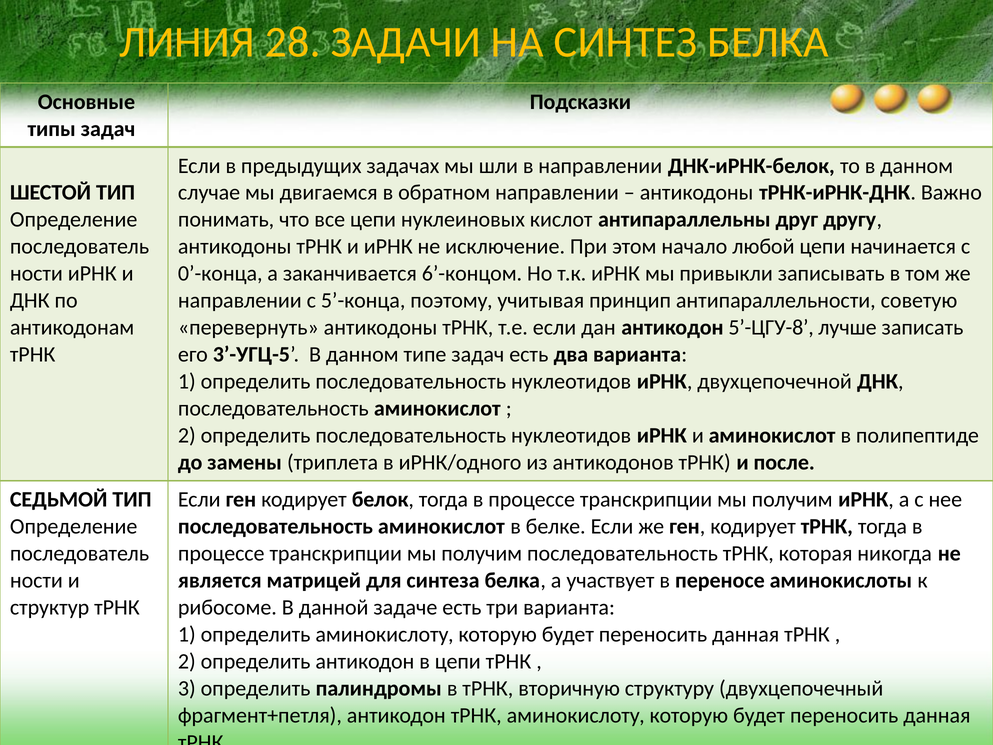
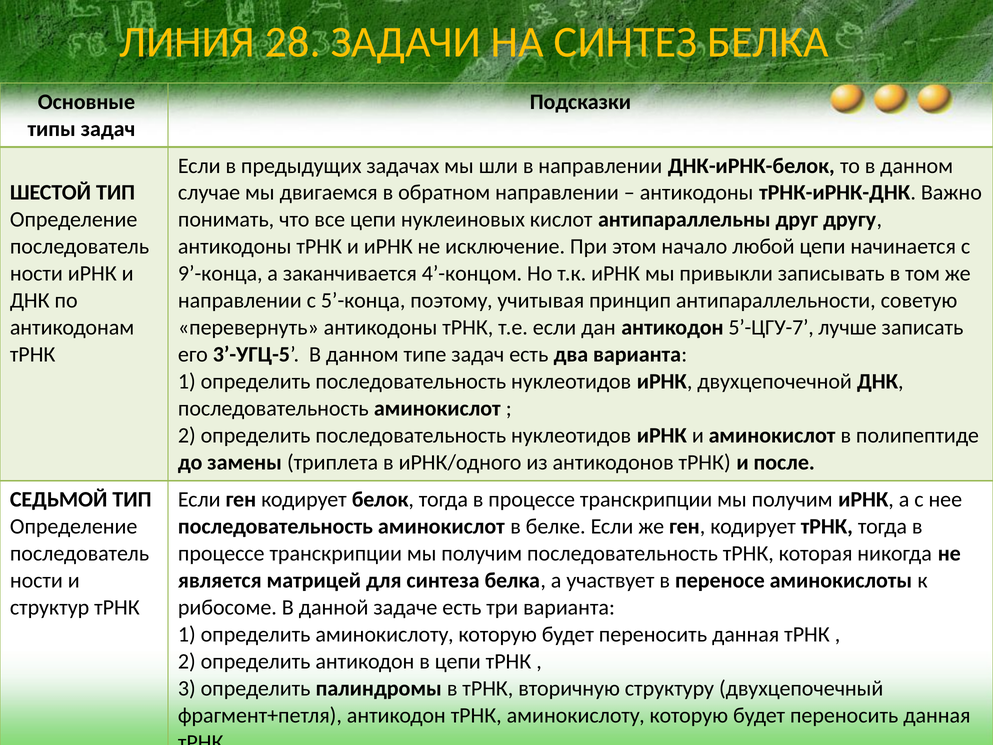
0’-конца: 0’-конца -> 9’-конца (220, 274)
6’-концом: 6’-концом -> 4’-концом (472, 274)
5’-ЦГУ-8: 5’-ЦГУ-8 -> 5’-ЦГУ-7 (771, 328)
